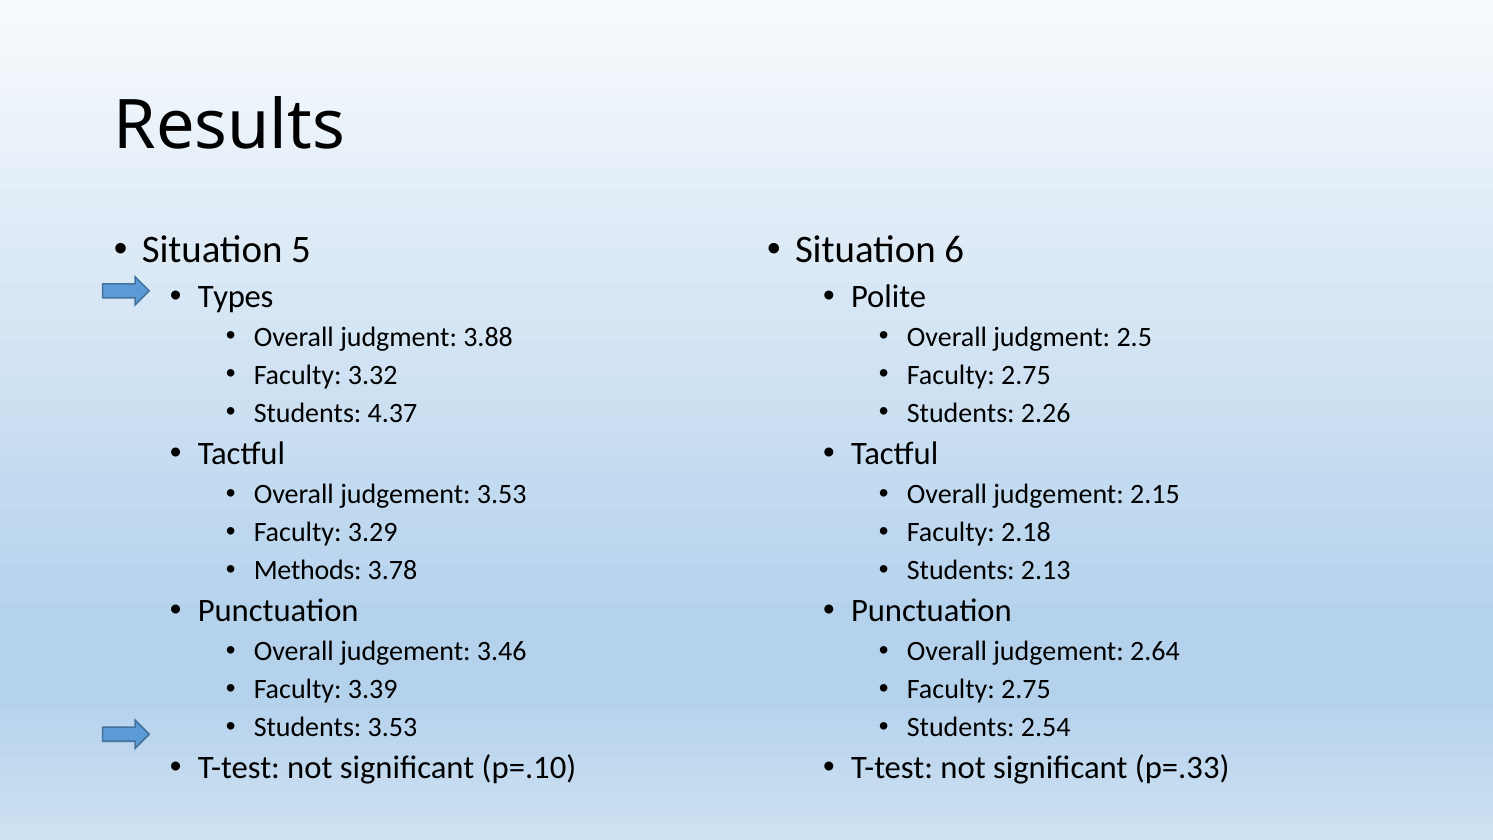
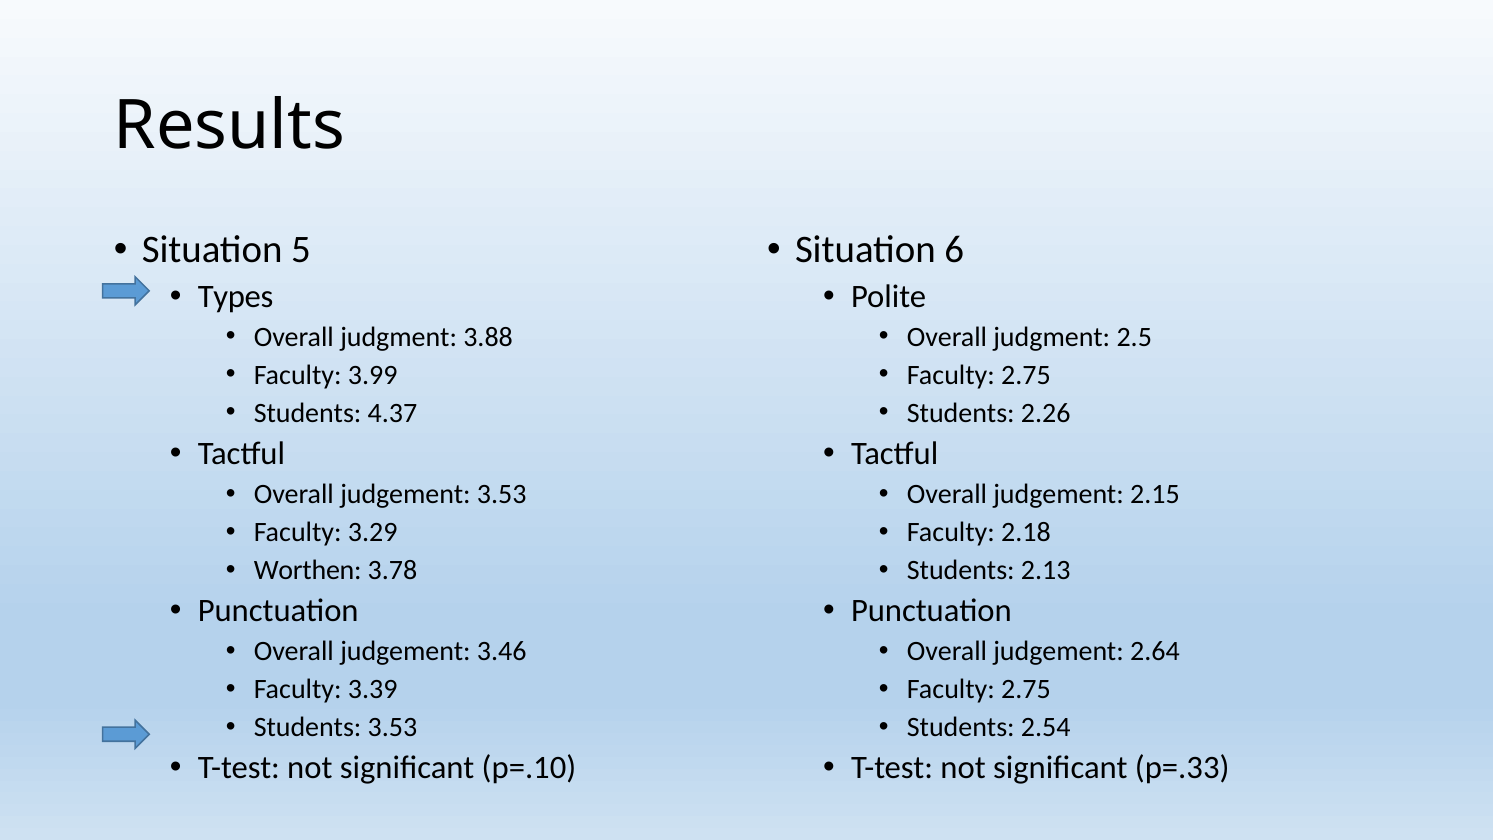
3.32: 3.32 -> 3.99 (373, 375)
Methods: Methods -> Worthen (308, 570)
